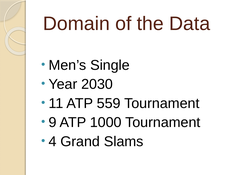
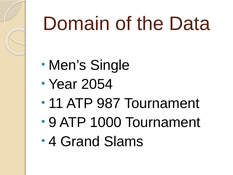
2030: 2030 -> 2054 (97, 84)
559: 559 -> 987 (109, 103)
